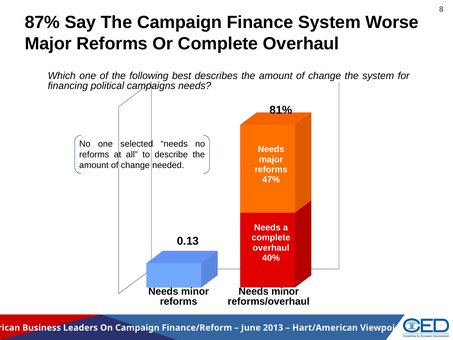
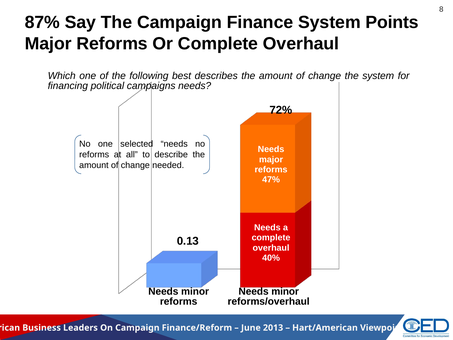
Worse: Worse -> Points (392, 22)
81%: 81% -> 72% (281, 110)
